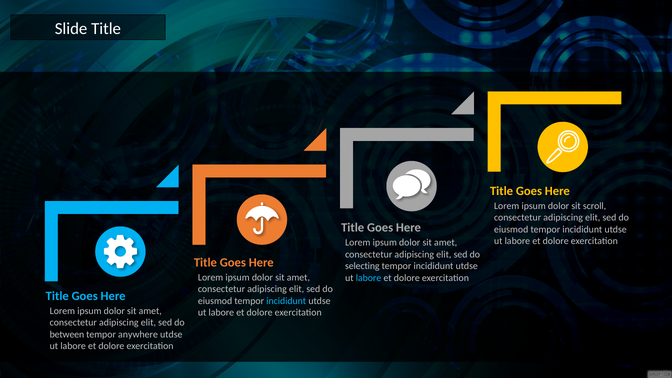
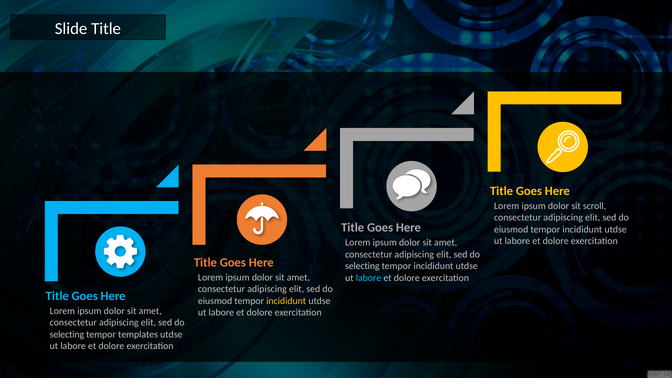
incididunt colour: light blue -> yellow (286, 301)
between: between -> selecting (67, 334)
anywhere: anywhere -> templates (138, 334)
